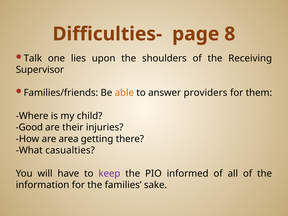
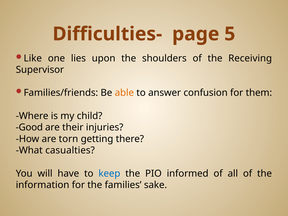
8: 8 -> 5 (230, 34)
Talk: Talk -> Like (33, 58)
providers: providers -> confusion (206, 93)
area: area -> torn (68, 139)
keep colour: purple -> blue (109, 173)
